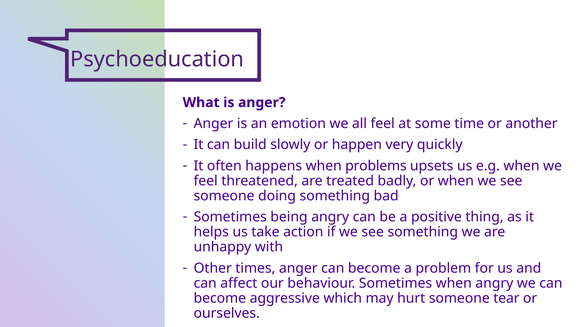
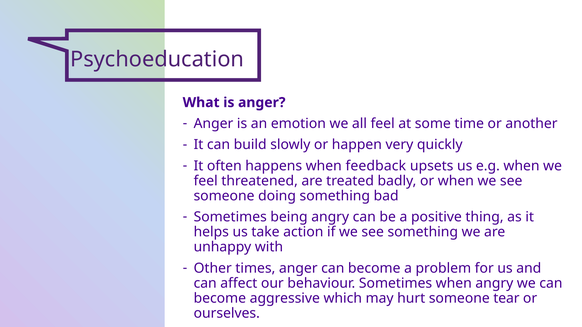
problems: problems -> feedback (376, 166)
